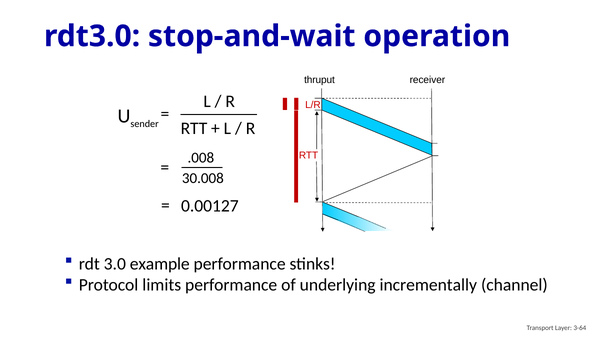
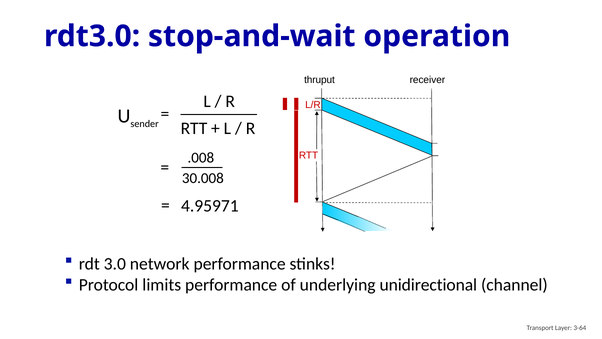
0.00127: 0.00127 -> 4.95971 (210, 206)
example: example -> network (160, 264)
incrementally: incrementally -> unidirectional (428, 285)
